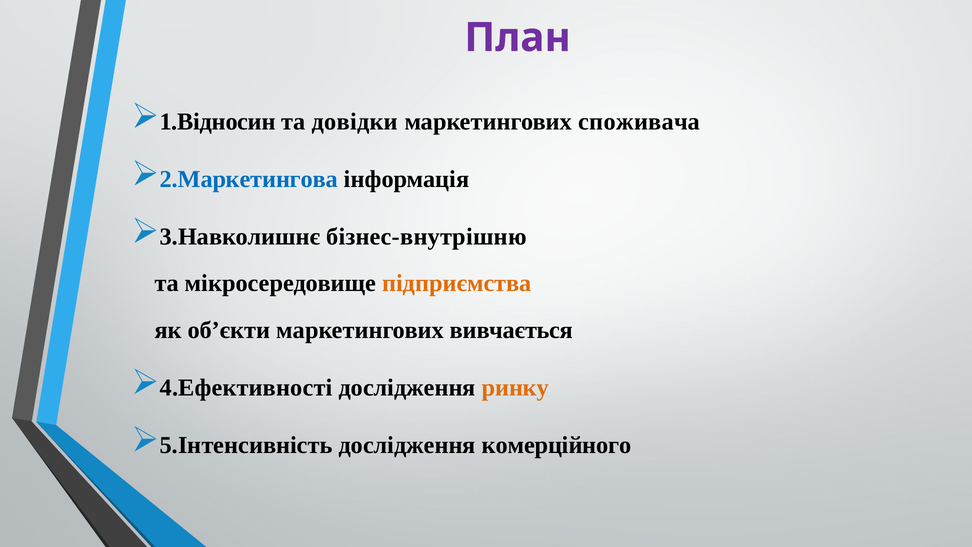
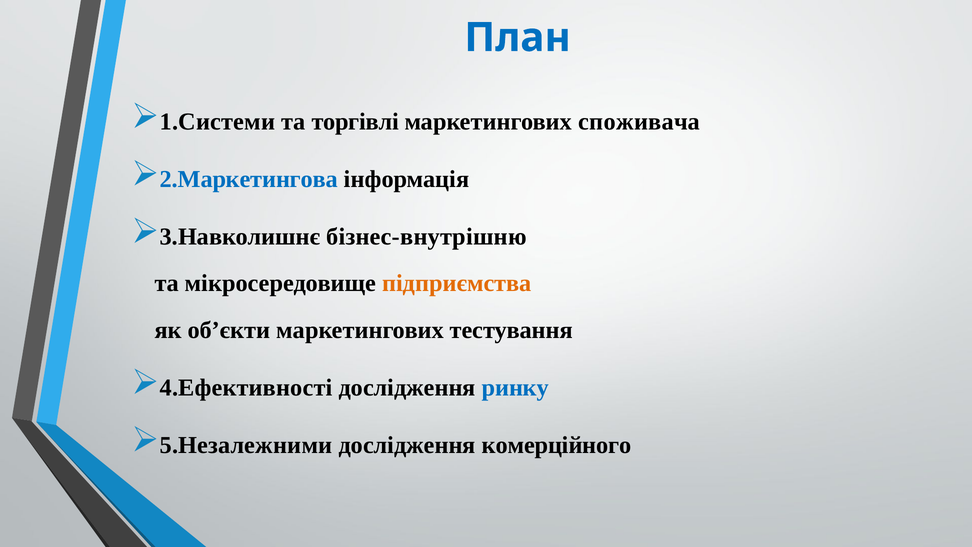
План colour: purple -> blue (518, 38)
1.Відносин: 1.Відносин -> 1.Системи (217, 121)
довідки: довідки -> торгівлі (355, 121)
вивчається: вивчається -> тестування (511, 330)
ринку colour: orange -> blue (515, 387)
5.Інтенсивність: 5.Інтенсивність -> 5.Незалежними (246, 445)
